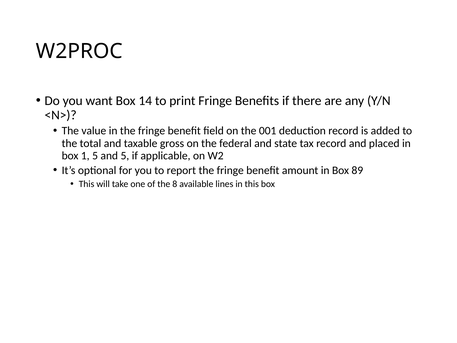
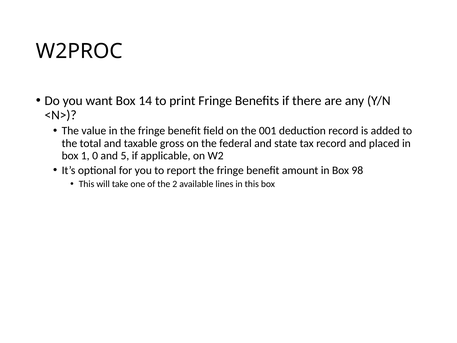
1 5: 5 -> 0 (95, 155)
89: 89 -> 98 (357, 170)
8: 8 -> 2 (175, 184)
